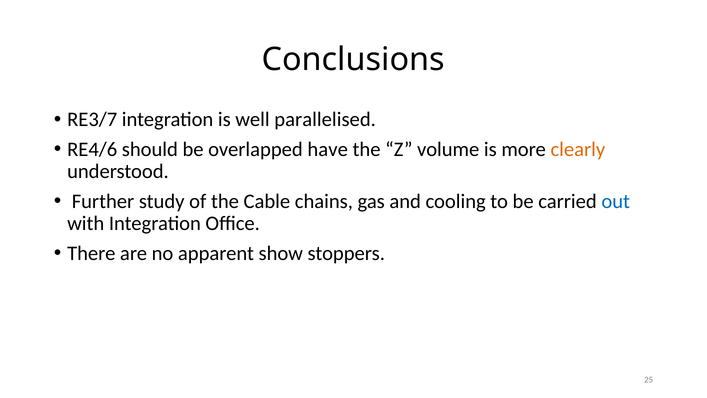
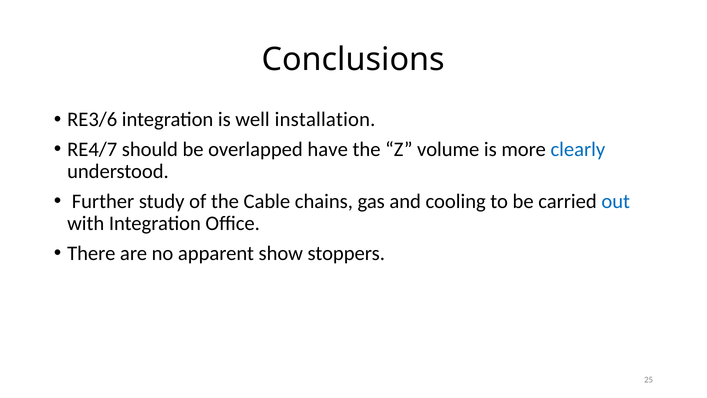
RE3/7: RE3/7 -> RE3/6 (92, 120)
parallelised: parallelised -> installation (325, 120)
RE4/6: RE4/6 -> RE4/7 (92, 149)
clearly colour: orange -> blue (578, 149)
